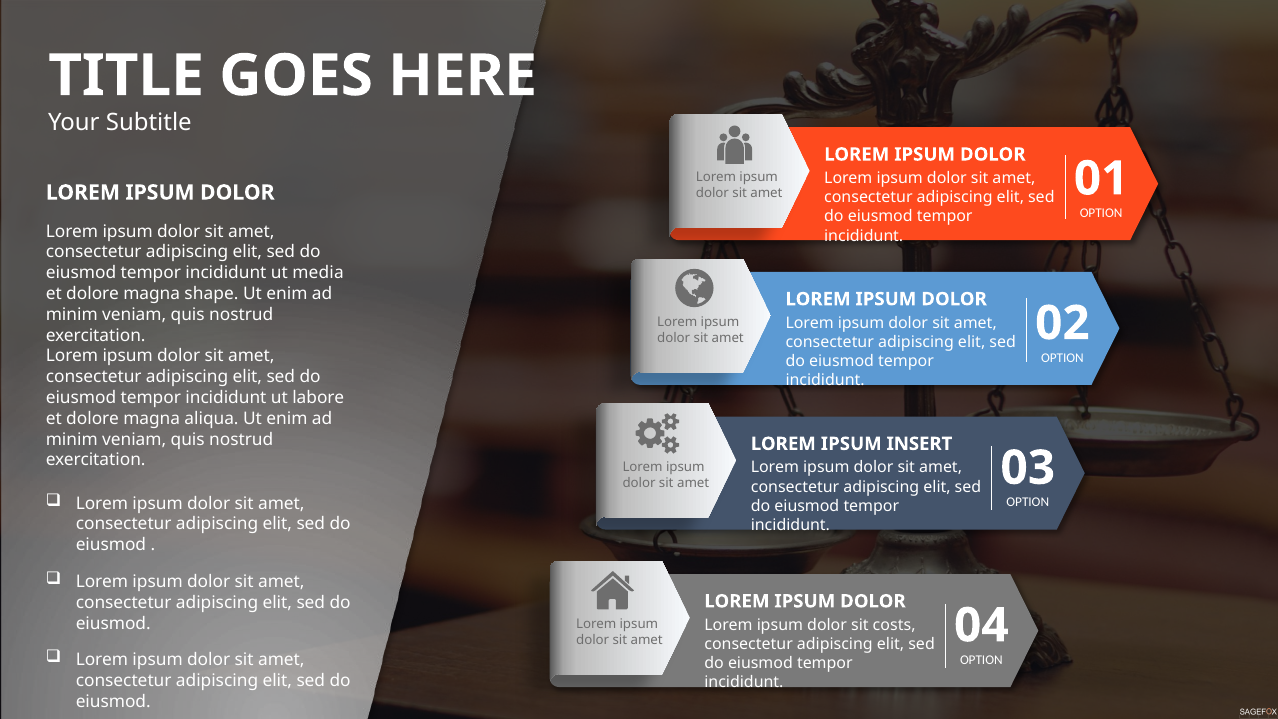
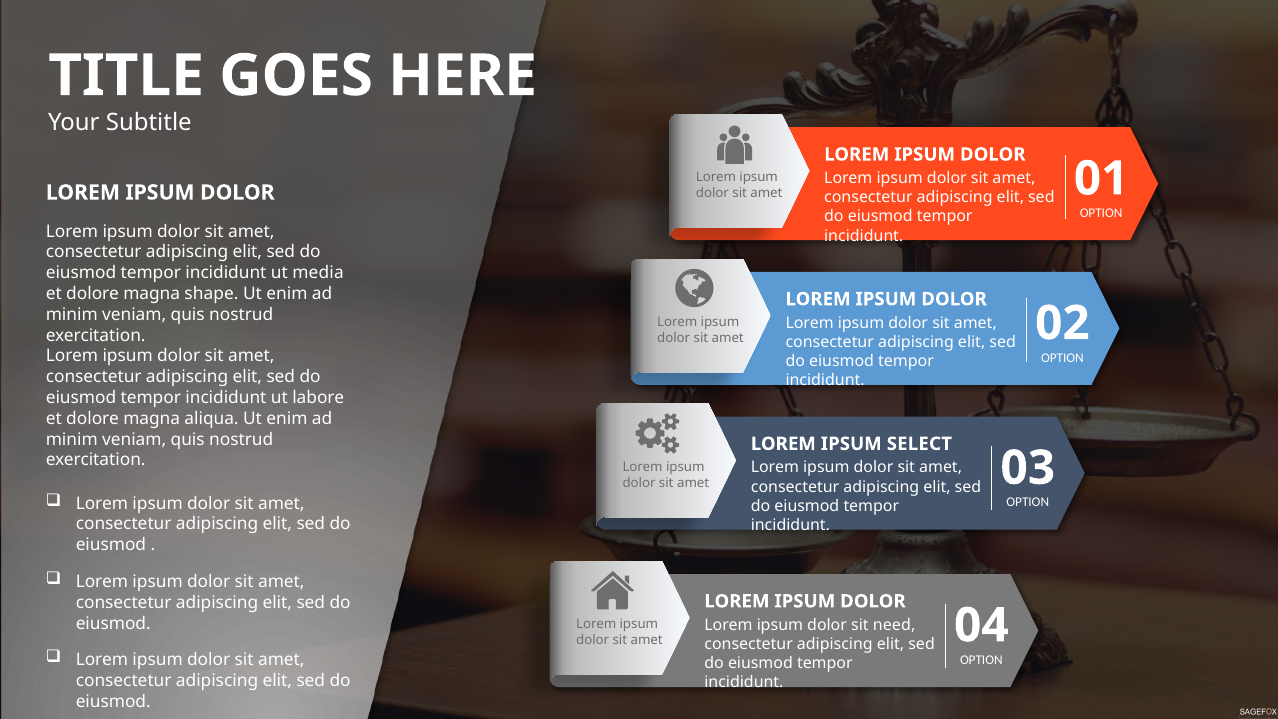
INSERT: INSERT -> SELECT (919, 444)
costs: costs -> need (894, 625)
